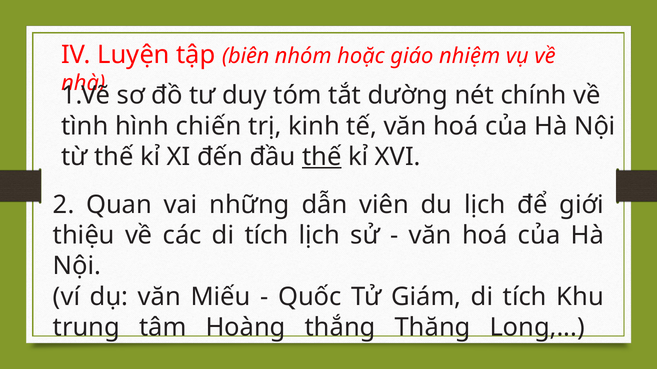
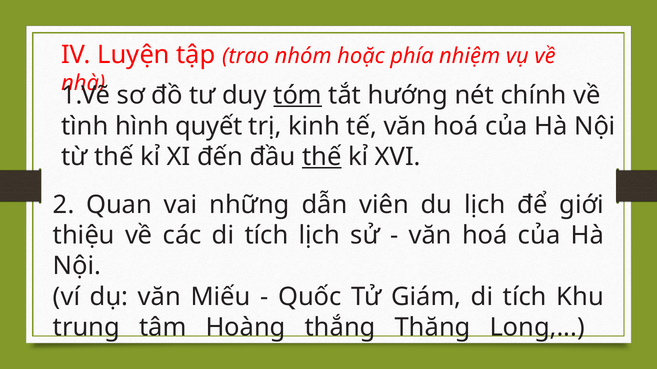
biên: biên -> trao (246, 56)
giáo: giáo -> phía (412, 56)
tóm underline: none -> present (298, 96)
dường: dường -> hướng (408, 96)
chiến: chiến -> quyết (209, 126)
